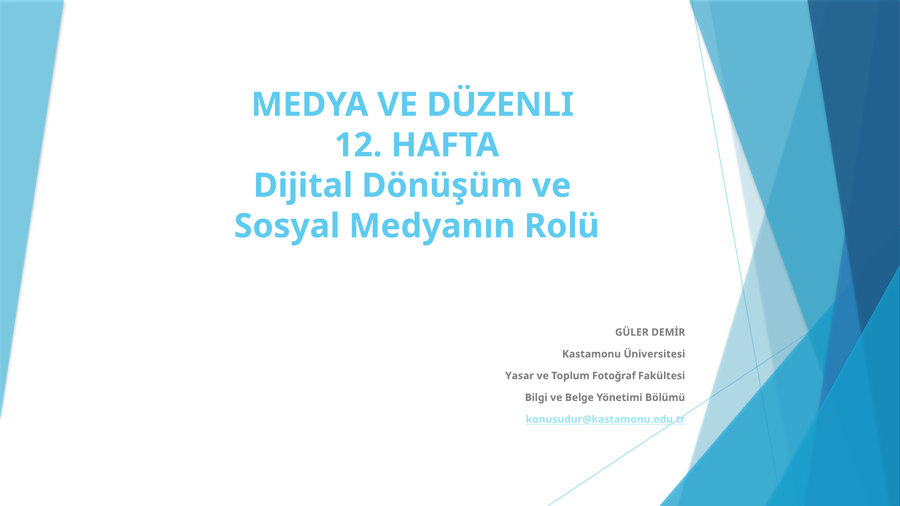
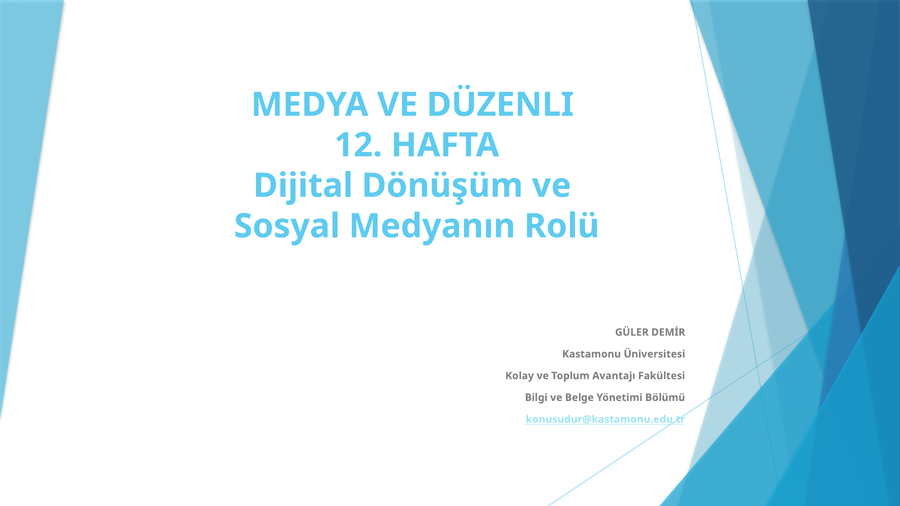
Yasar: Yasar -> Kolay (520, 376)
Fotoğraf: Fotoğraf -> Avantajı (614, 376)
